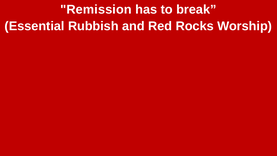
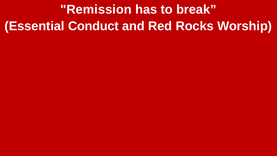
Rubbish: Rubbish -> Conduct (93, 26)
